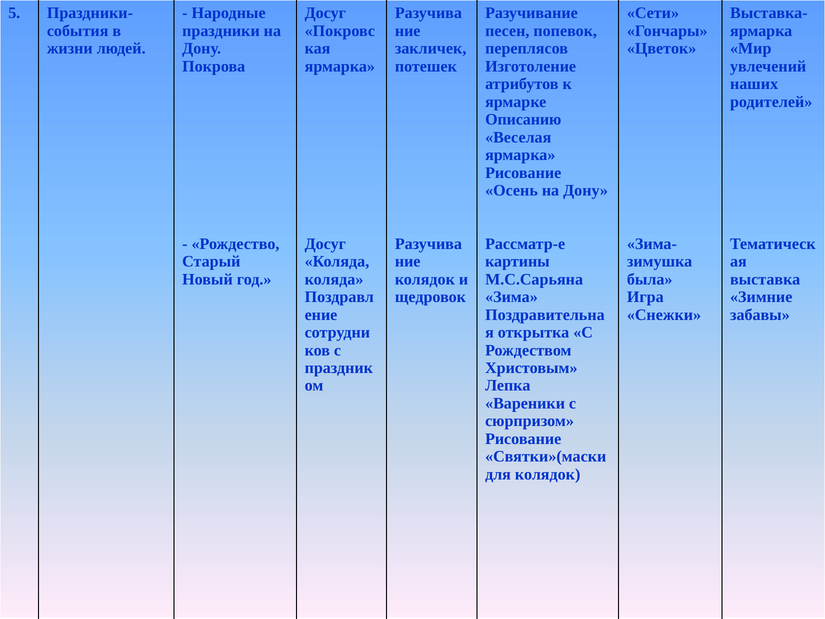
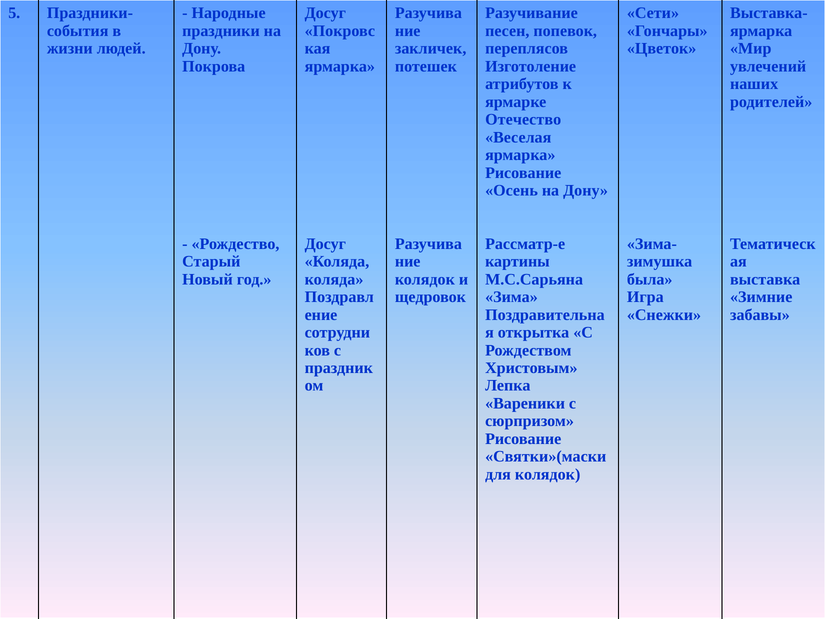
Описанию: Описанию -> Отечество (523, 120)
